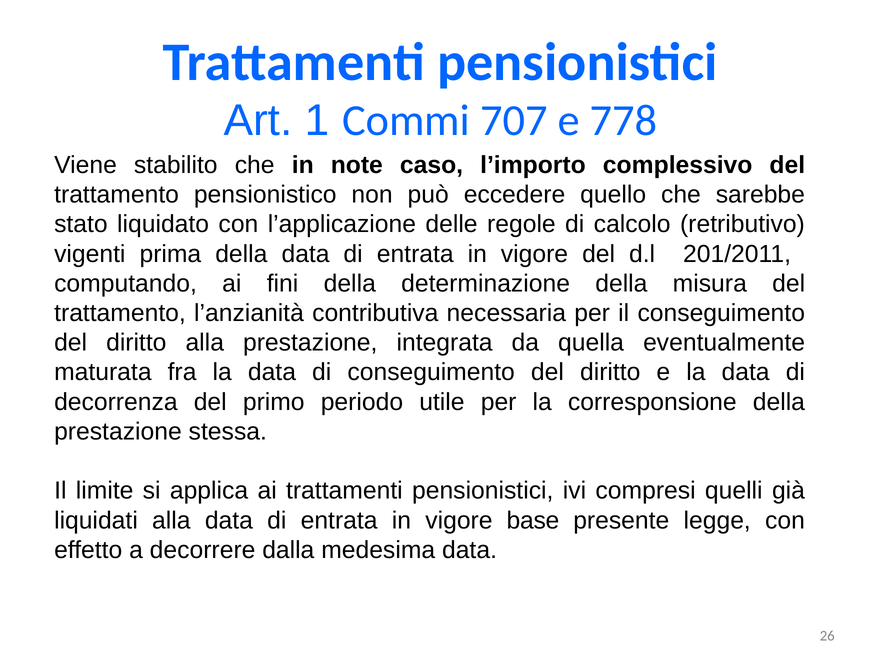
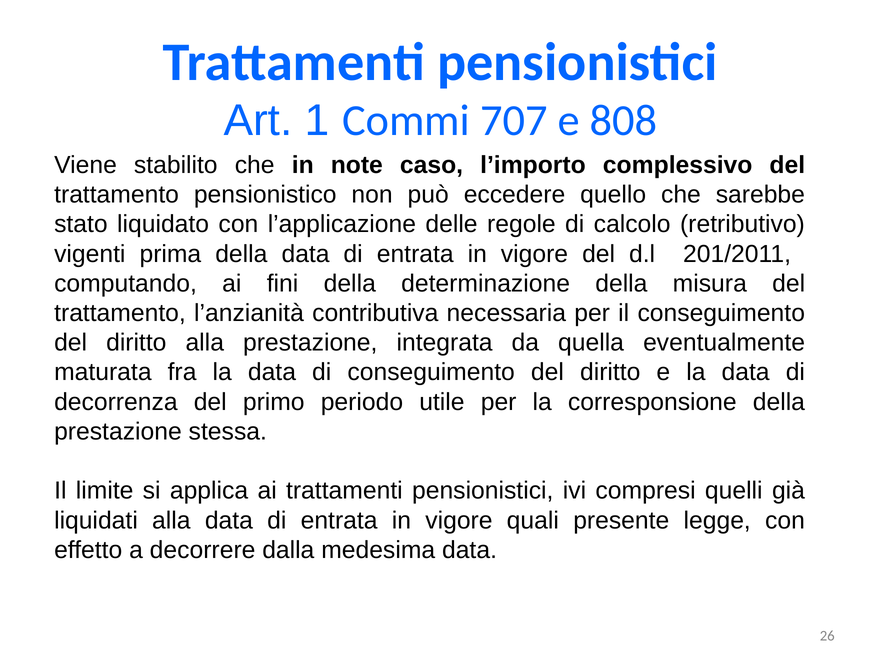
778: 778 -> 808 (623, 121)
base: base -> quali (533, 520)
